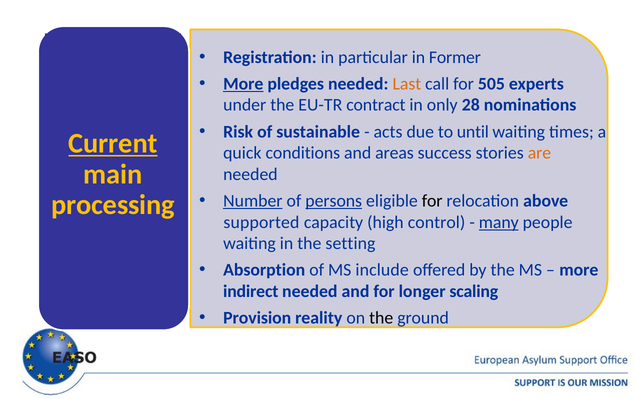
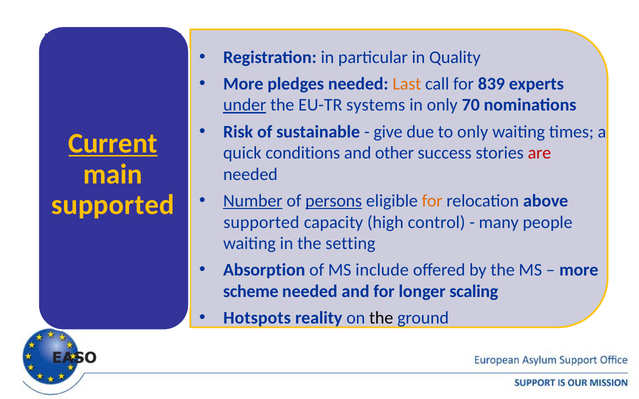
Former: Former -> Quality (455, 57)
More underline: present -> none (243, 84)
505: 505 -> 839 (491, 84)
under underline: none -> present (245, 105)
contract: contract -> systems (376, 105)
28: 28 -> 70 (471, 105)
acts: acts -> give (388, 132)
to until: until -> only (473, 132)
areas: areas -> other (394, 153)
are colour: orange -> red (539, 153)
for colour: black -> orange (432, 201)
processing: processing -> supported (113, 205)
many underline: present -> none (499, 222)
indirect: indirect -> scheme (251, 292)
Provision: Provision -> Hotspots (257, 318)
